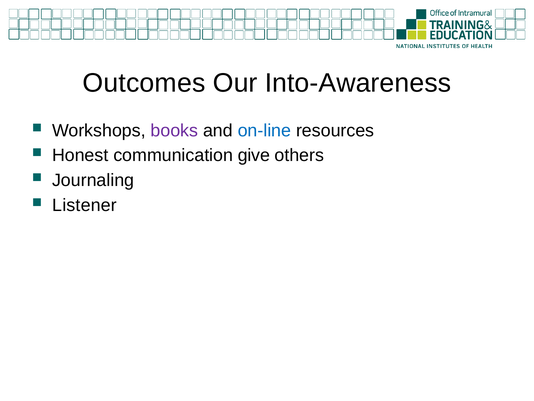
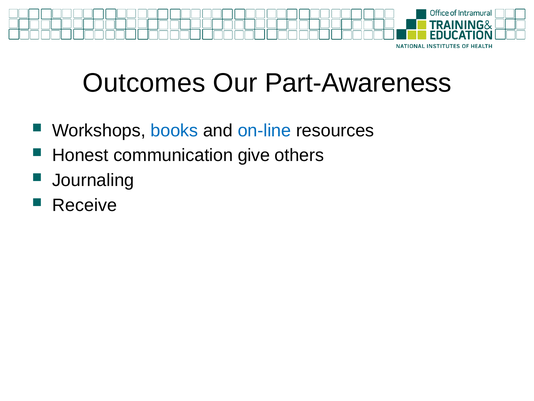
Into-Awareness: Into-Awareness -> Part-Awareness (358, 83)
books colour: purple -> blue (174, 130)
Listener: Listener -> Receive (85, 205)
